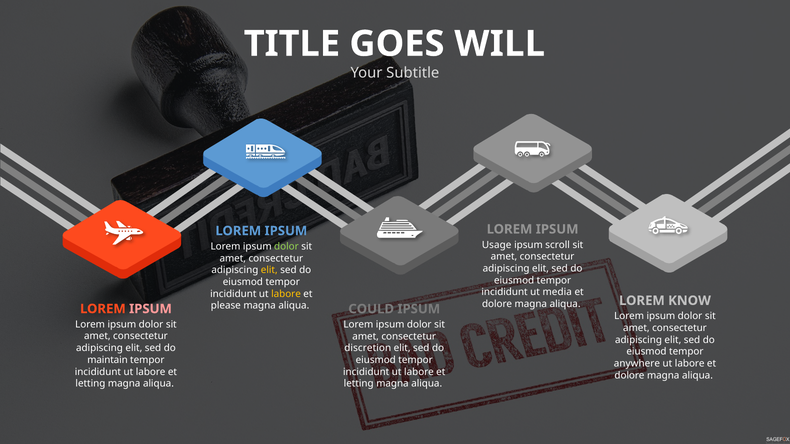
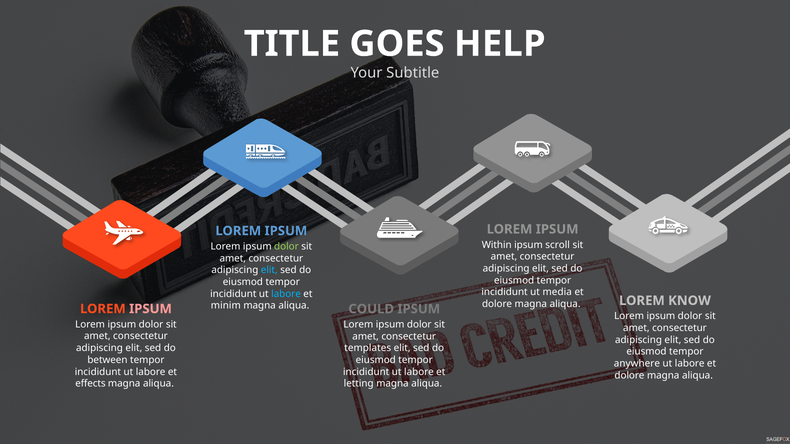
WILL: WILL -> HELP (500, 44)
Usage: Usage -> Within (497, 245)
elit colour: yellow -> light blue (269, 270)
labore colour: yellow -> light blue (286, 294)
please: please -> minim (226, 306)
discretion: discretion -> templates (368, 348)
maintain: maintain -> between (107, 360)
letting: letting -> effects (90, 384)
